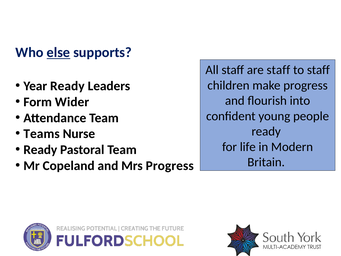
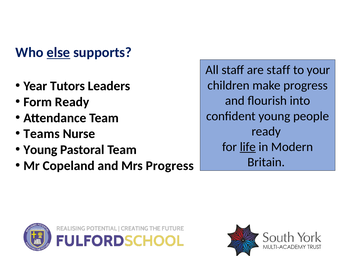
to staff: staff -> your (318, 70)
Year Ready: Ready -> Tutors (67, 86)
Form Wider: Wider -> Ready (72, 102)
life underline: none -> present (248, 147)
Ready: Ready -> Young (40, 150)
